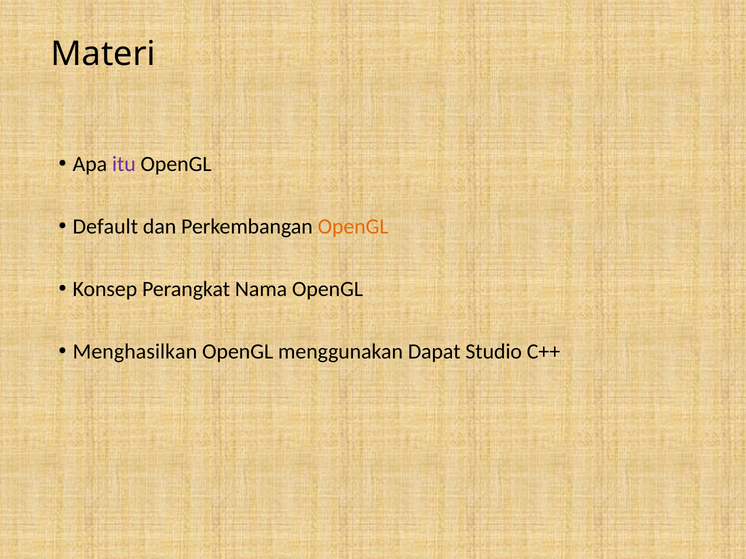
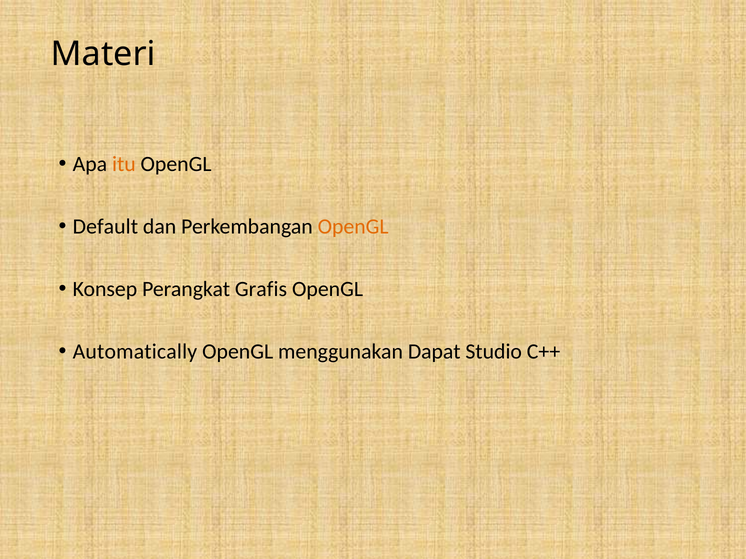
itu colour: purple -> orange (124, 164)
Nama: Nama -> Grafis (261, 289)
Menghasilkan: Menghasilkan -> Automatically (135, 352)
